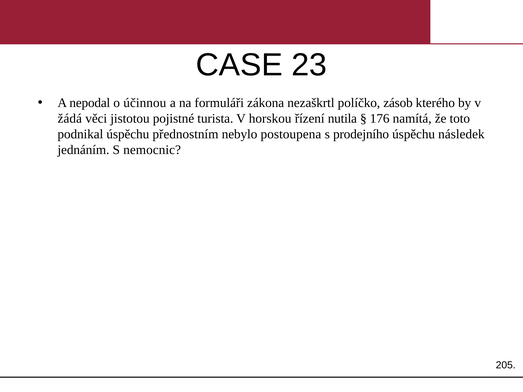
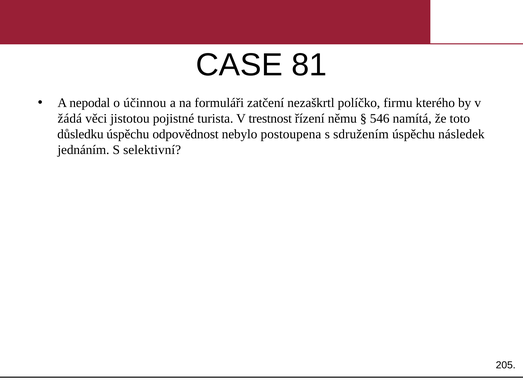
23: 23 -> 81 (309, 65)
zákona: zákona -> zatčení (266, 103)
zásob: zásob -> firmu (398, 103)
horskou: horskou -> trestnost (270, 119)
nutila: nutila -> němu (342, 119)
176: 176 -> 546 (380, 119)
podnikal: podnikal -> důsledku (80, 134)
přednostním: přednostním -> odpovědnost (186, 134)
prodejního: prodejního -> sdružením (361, 134)
nemocnic: nemocnic -> selektivní (152, 150)
